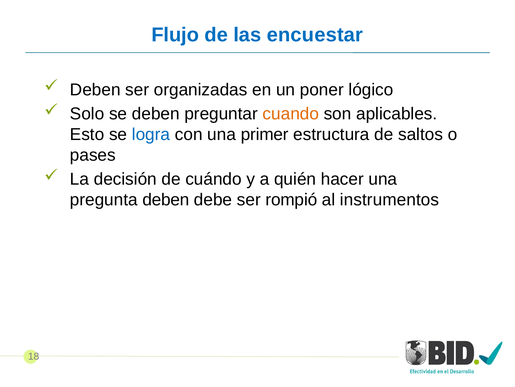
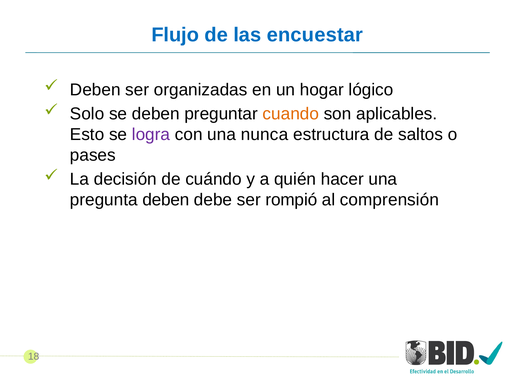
poner: poner -> hogar (322, 90)
logra colour: blue -> purple (151, 134)
primer: primer -> nunca (265, 134)
instrumentos: instrumentos -> comprensión (389, 199)
